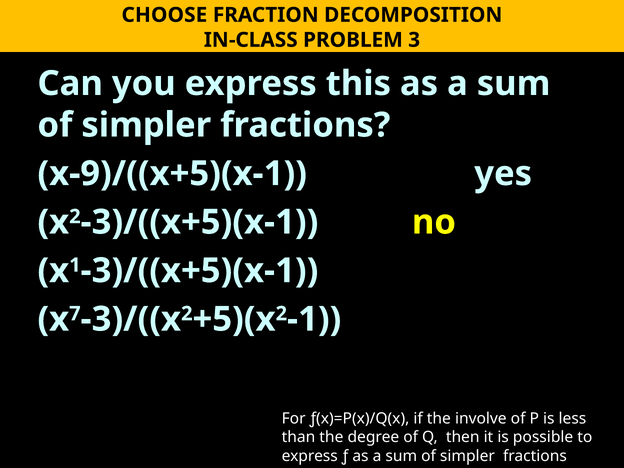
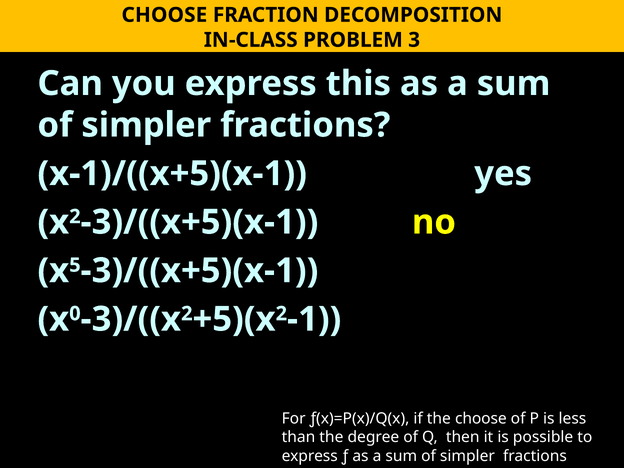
x-9)/((x+5)(x-1: x-9)/((x+5)(x-1 -> x-1)/((x+5)(x-1 (172, 174)
1: 1 -> 5 (75, 265)
7: 7 -> 0 (75, 314)
the involve: involve -> choose (481, 418)
